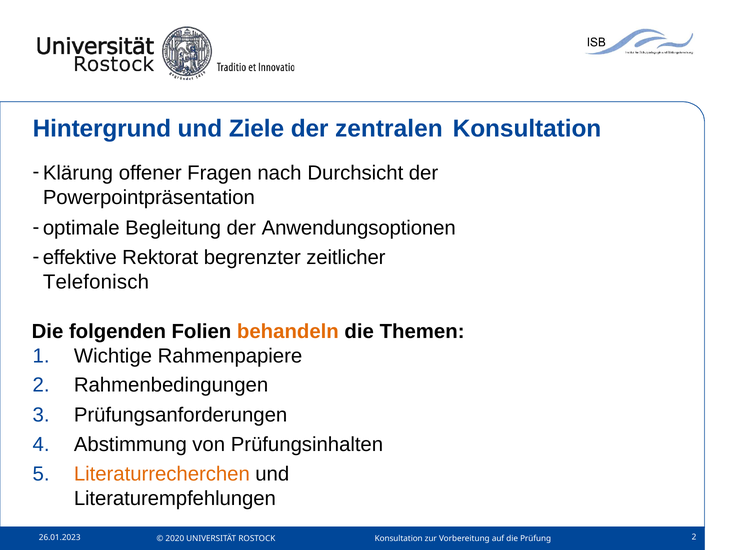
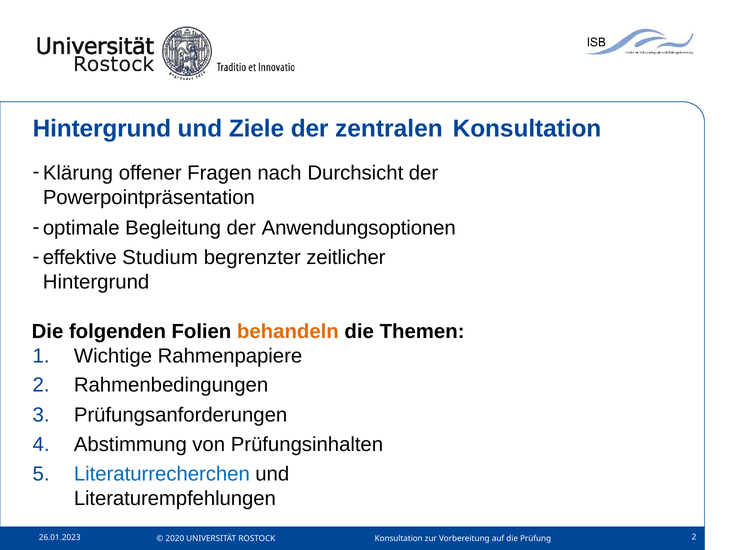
Rektorat: Rektorat -> Studium (160, 257)
Telefonisch: Telefonisch -> Hintergrund (96, 282)
Literaturrecherchen colour: orange -> blue (162, 474)
